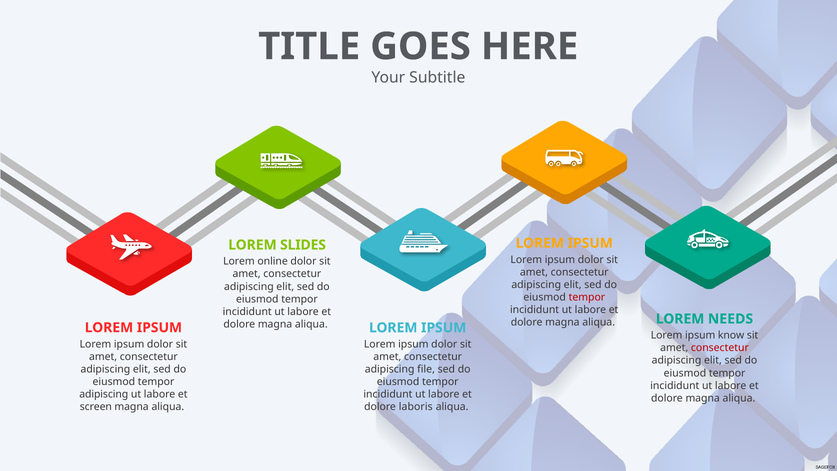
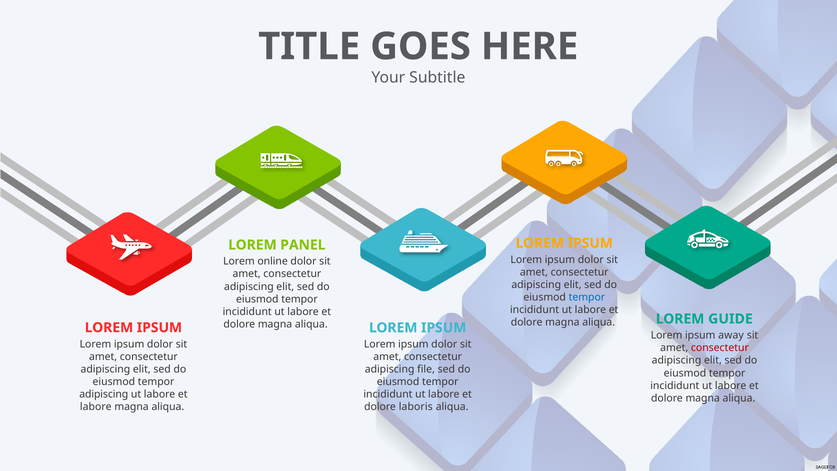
SLIDES: SLIDES -> PANEL (303, 245)
tempor colour: red -> blue (587, 297)
NEEDS: NEEDS -> GUIDE (730, 319)
know: know -> away (731, 335)
screen: screen -> labore (96, 407)
